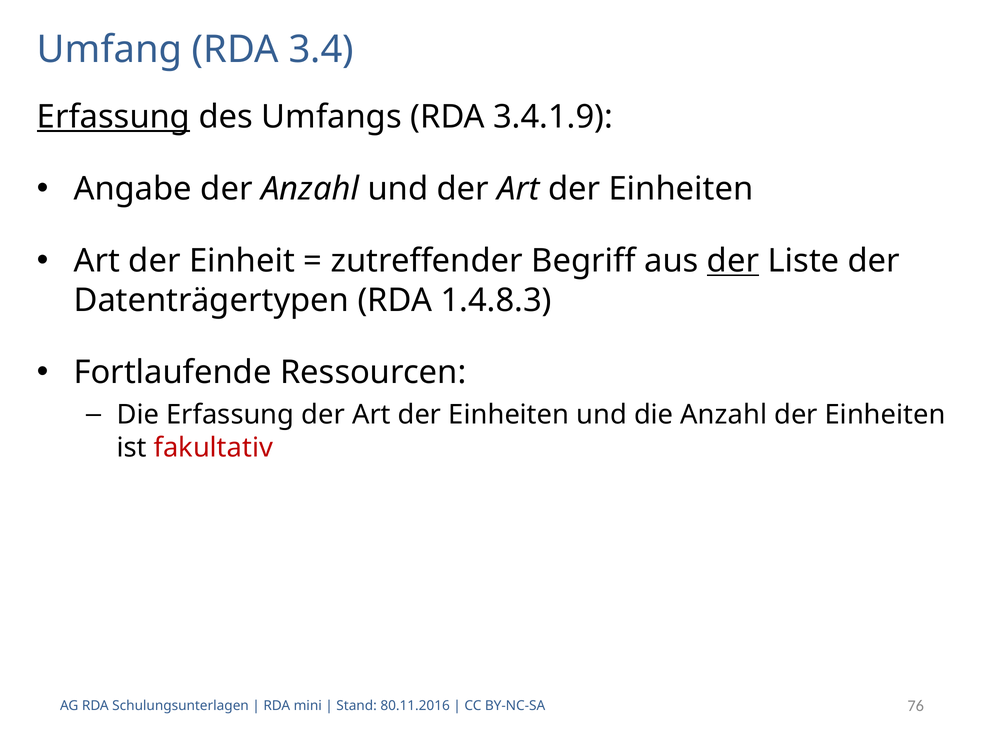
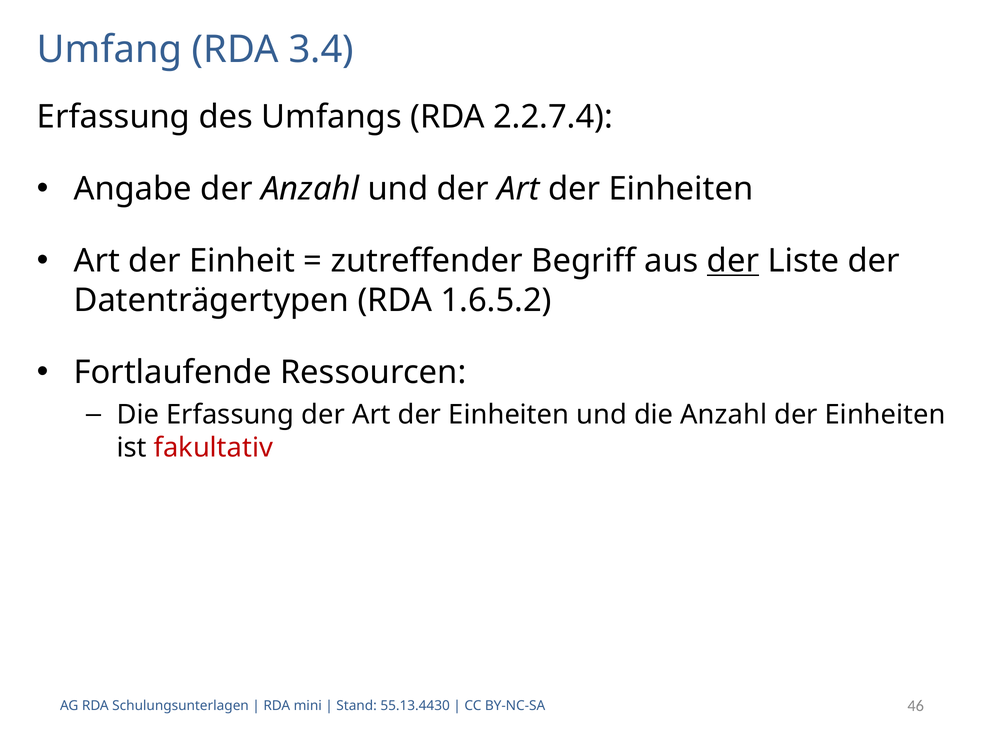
Erfassung underline: present -> none (113, 117)
3.4.1.9: 3.4.1.9 -> 2.2.7.4 (553, 117)
1.4.8.3: 1.4.8.3 -> 1.6.5.2 (496, 301)
80.11.2016: 80.11.2016 -> 55.13.4430 (415, 706)
76: 76 -> 46 (916, 706)
